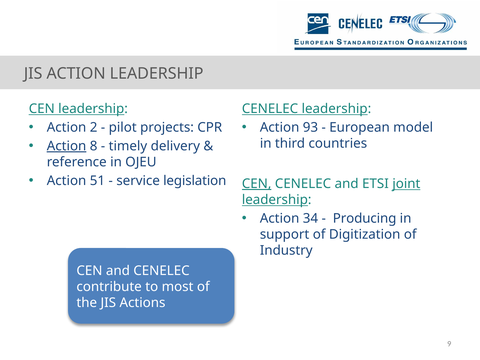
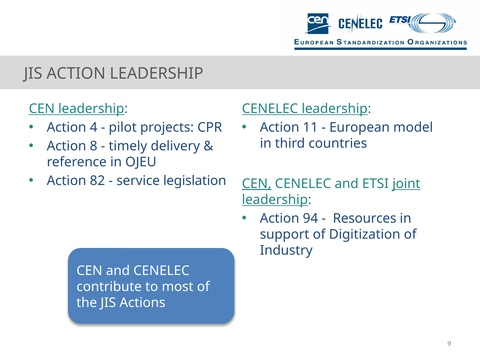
93: 93 -> 11 (310, 127)
2: 2 -> 4 (94, 127)
Action underline: present -> none (67, 146)
51: 51 -> 82 (97, 181)
34: 34 -> 94 (310, 218)
Producing: Producing -> Resources (365, 218)
